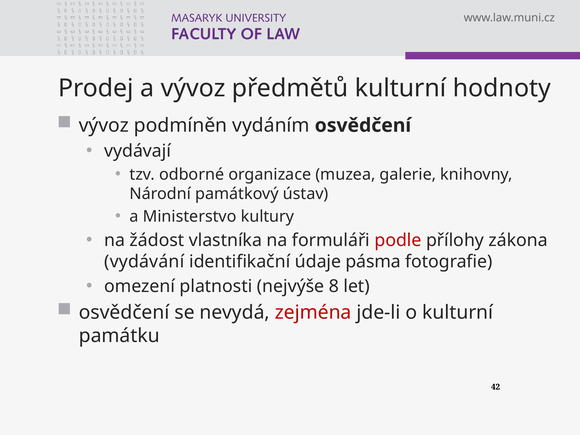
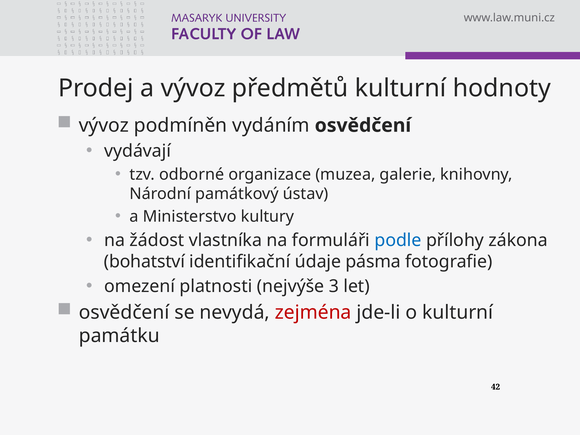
podle colour: red -> blue (398, 240)
vydávání: vydávání -> bohatství (144, 262)
8: 8 -> 3 (334, 286)
